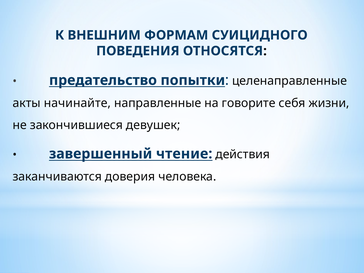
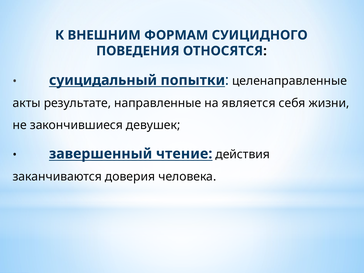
предательство: предательство -> суицидальный (103, 80)
начинайте: начинайте -> результате (77, 103)
говорите: говорите -> является (249, 103)
